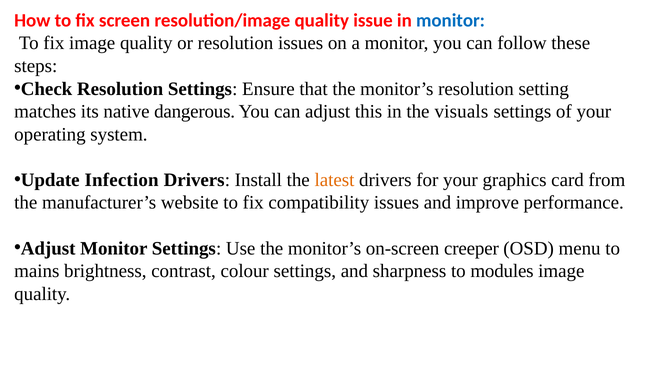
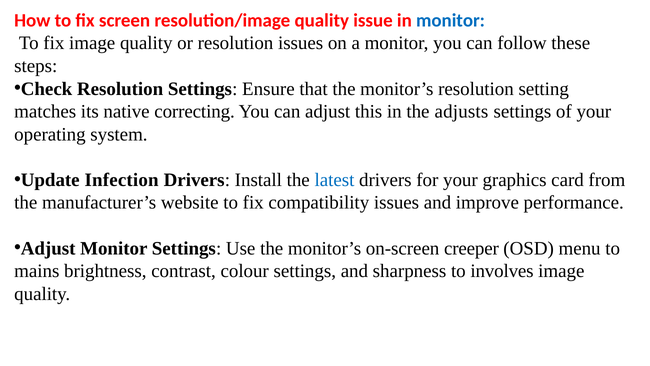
dangerous: dangerous -> correcting (195, 111)
visuals: visuals -> adjusts (461, 111)
latest colour: orange -> blue (334, 180)
modules: modules -> involves (502, 271)
